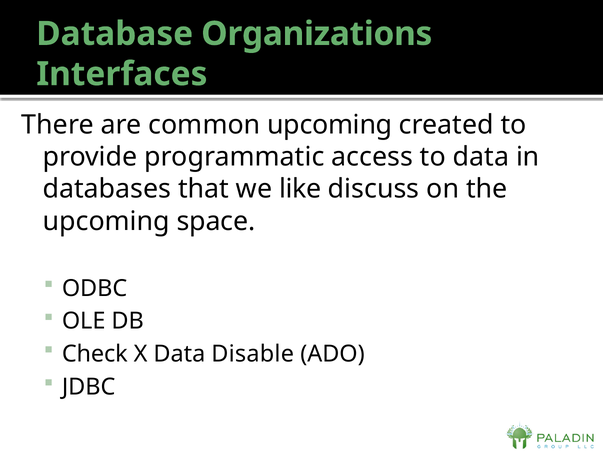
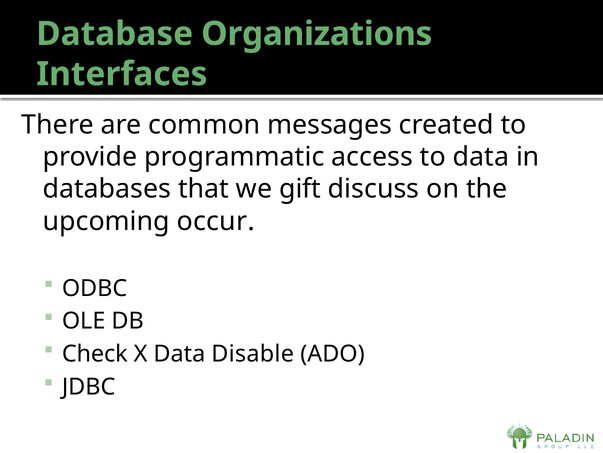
common upcoming: upcoming -> messages (330, 124)
like: like -> gift (300, 189)
space: space -> occur (216, 221)
